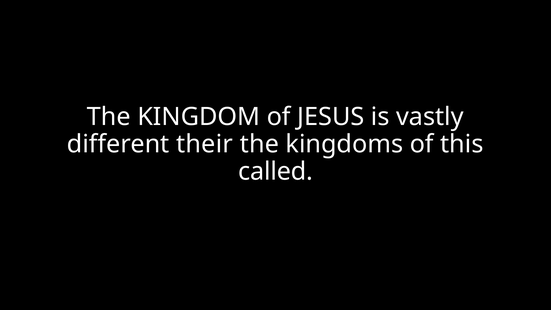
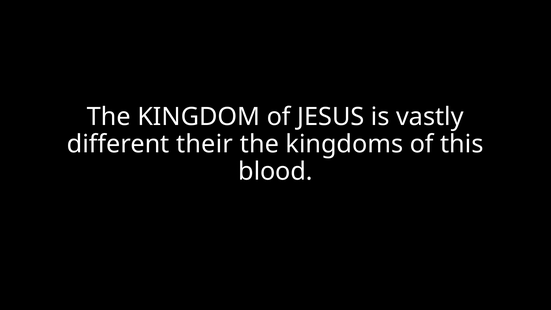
called: called -> blood (276, 171)
